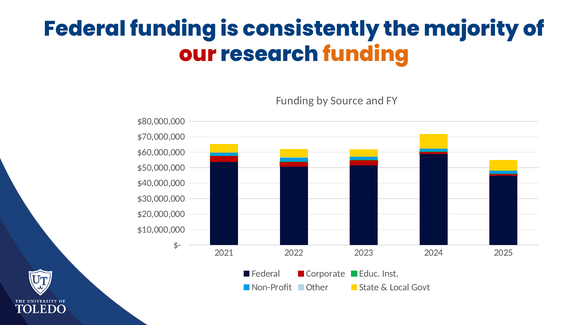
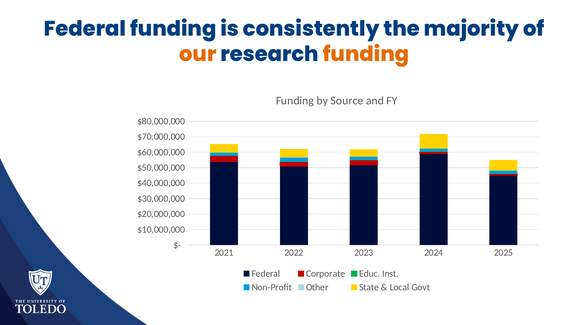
our colour: red -> orange (198, 54)
